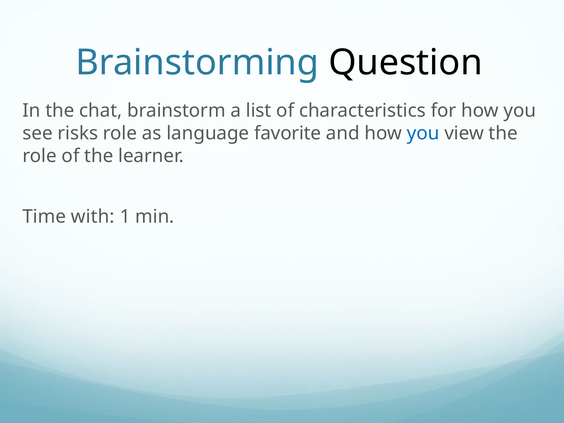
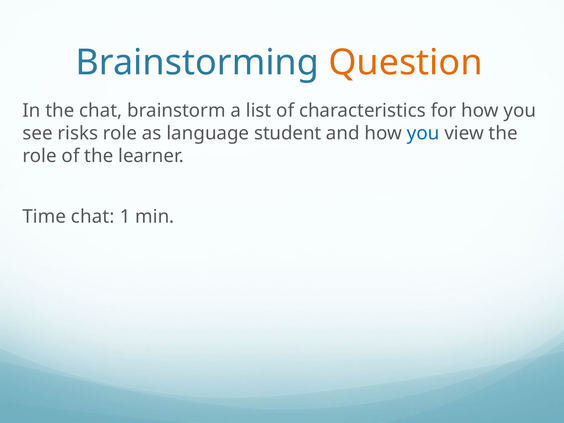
Question colour: black -> orange (405, 63)
favorite: favorite -> student (288, 133)
Time with: with -> chat (93, 217)
